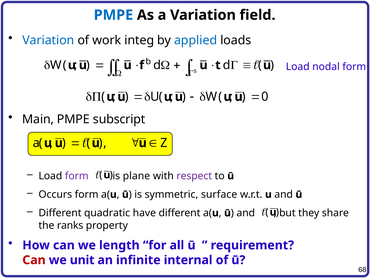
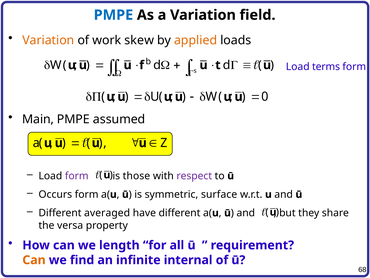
Variation colour: blue -> orange (48, 40)
integ: integ -> skew (139, 40)
applied colour: blue -> orange (196, 40)
nodal: nodal -> terms (326, 67)
subscript: subscript -> assumed (119, 119)
plane: plane -> those (136, 176)
quadratic: quadratic -> averaged (107, 213)
ranks: ranks -> versa (70, 225)
Can colour: red -> orange (34, 260)
unit: unit -> find (82, 260)
